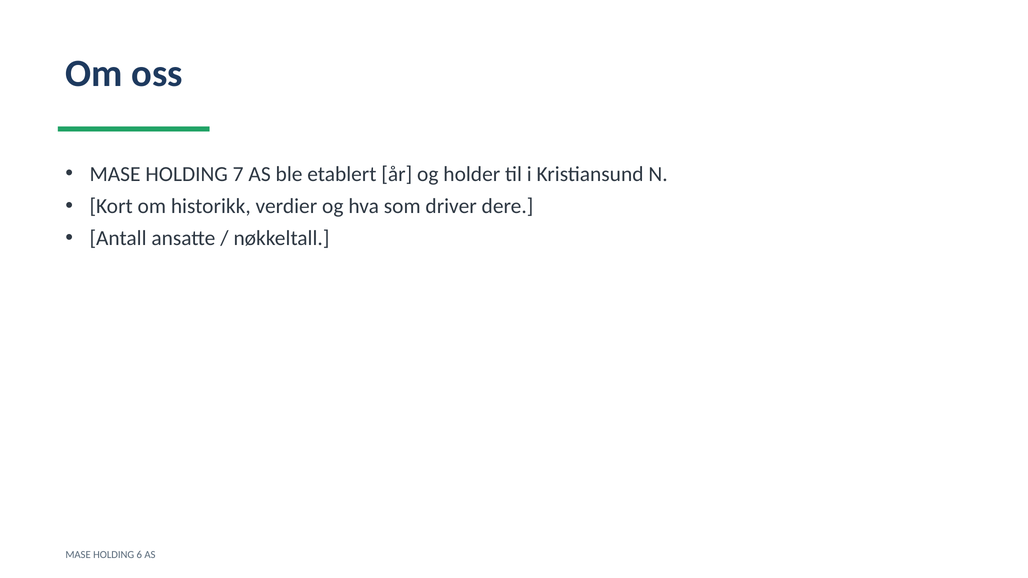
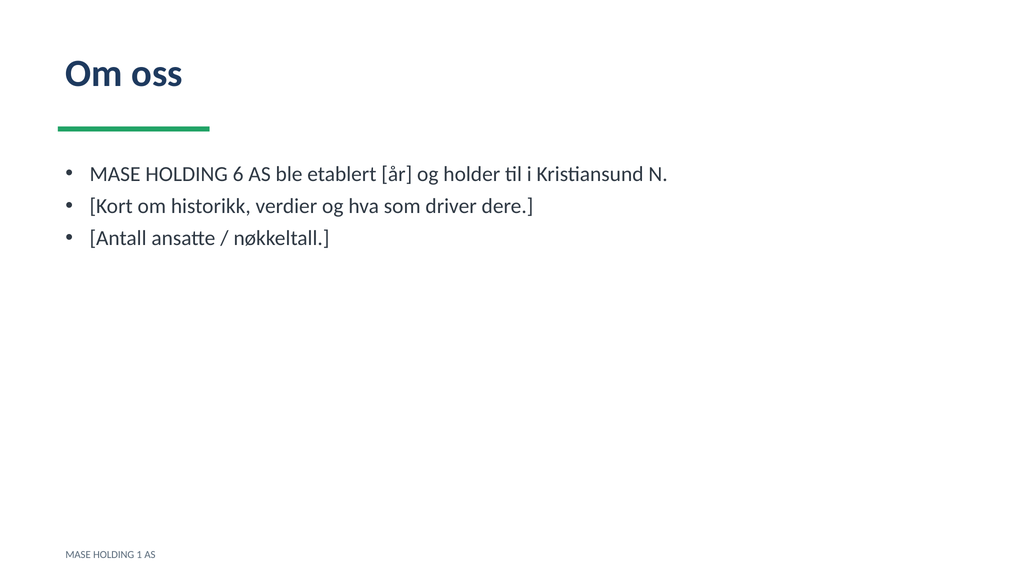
7: 7 -> 6 (238, 174)
6: 6 -> 1 (139, 555)
